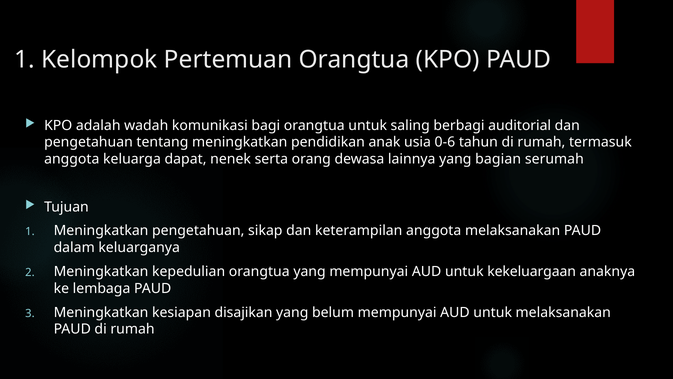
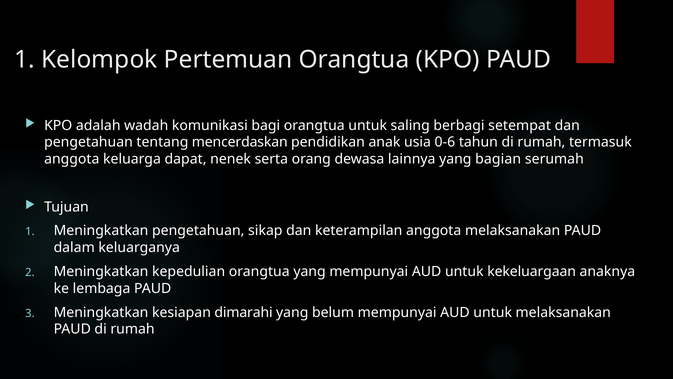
auditorial: auditorial -> setempat (520, 125)
tentang meningkatkan: meningkatkan -> mencerdaskan (240, 142)
disajikan: disajikan -> dimarahi (244, 312)
